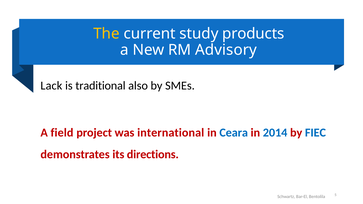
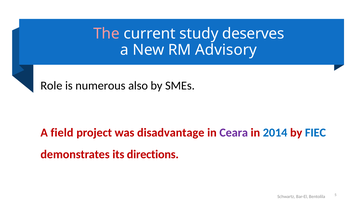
The colour: yellow -> pink (106, 34)
products: products -> deserves (253, 34)
Lack: Lack -> Role (51, 86)
traditional: traditional -> numerous (100, 86)
international: international -> disadvantage (171, 133)
Ceara colour: blue -> purple (234, 133)
